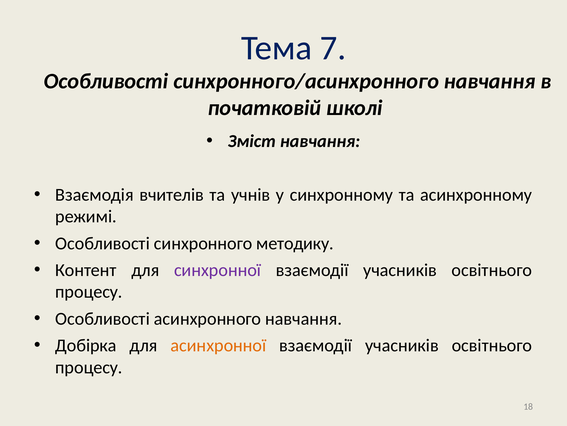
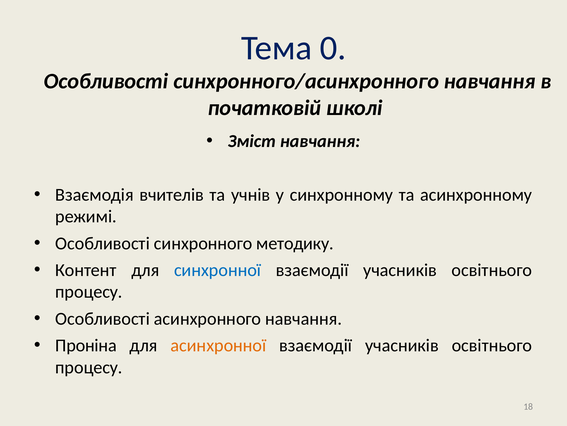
7: 7 -> 0 (333, 48)
синхронної colour: purple -> blue (218, 270)
Добірка: Добірка -> Проніна (86, 345)
